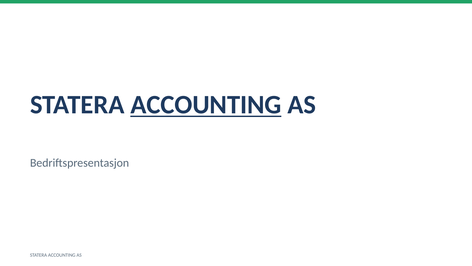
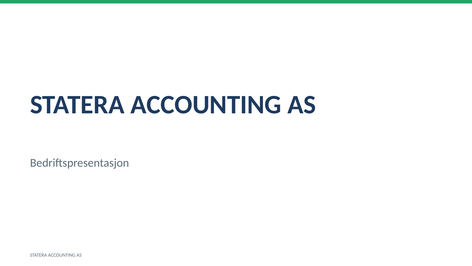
ACCOUNTING underline: present -> none (206, 105)
